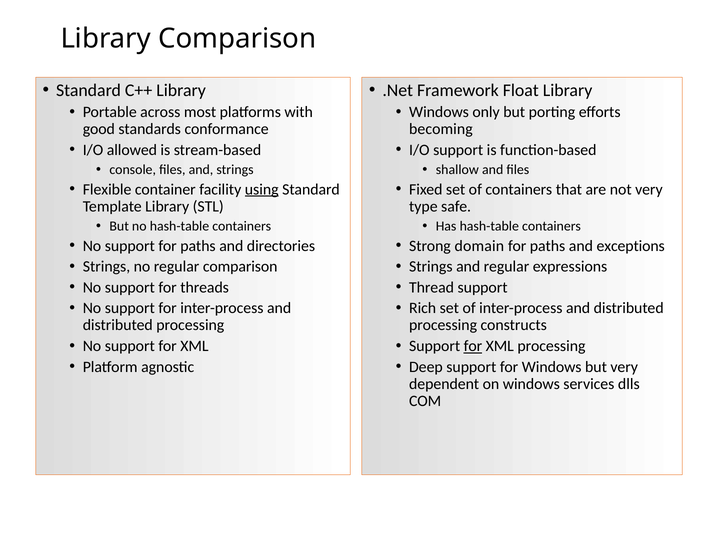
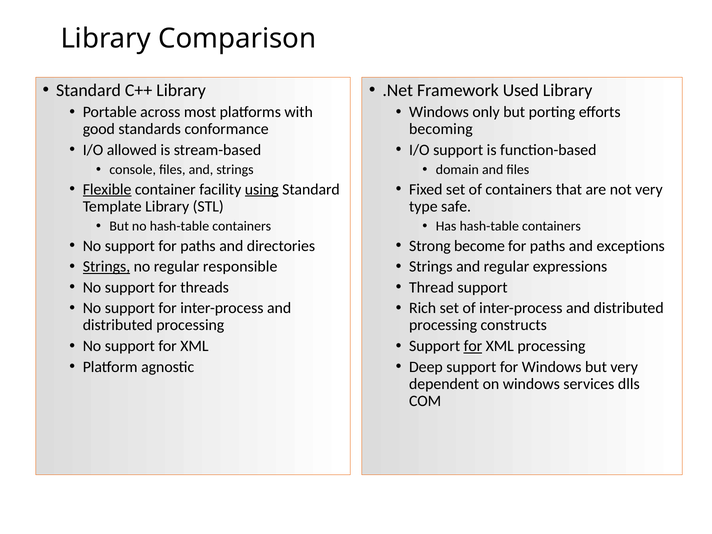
Float: Float -> Used (521, 90)
shallow: shallow -> domain (457, 170)
Flexible underline: none -> present (107, 189)
domain: domain -> become (479, 246)
Strings underline: none -> present (106, 267)
regular comparison: comparison -> responsible (240, 267)
